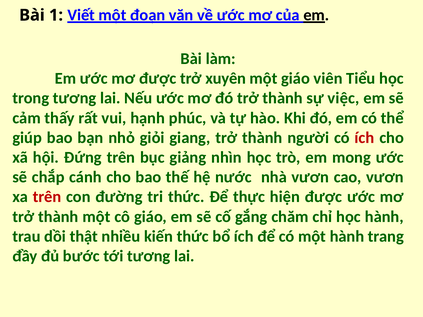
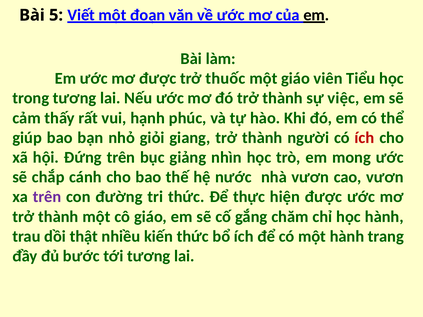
1: 1 -> 5 (56, 15)
xuyên: xuyên -> thuốc (226, 79)
trên colour: red -> purple (47, 197)
